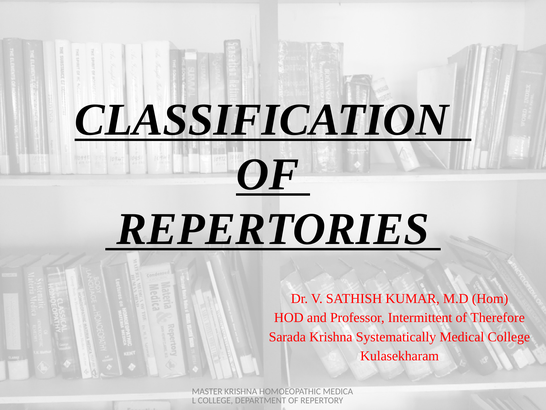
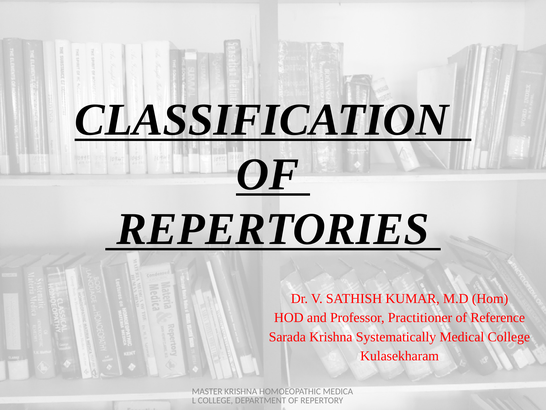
Intermittent: Intermittent -> Practitioner (420, 317)
Therefore: Therefore -> Reference (498, 317)
